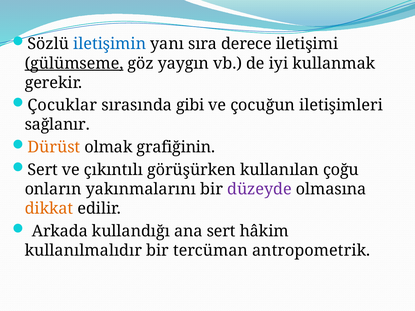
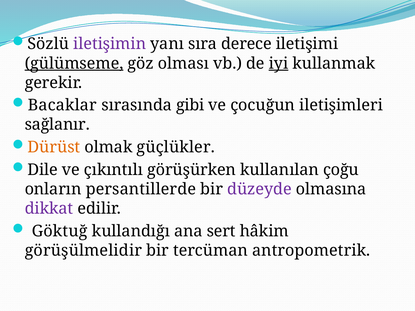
iletişimin colour: blue -> purple (110, 44)
yaygın: yaygın -> olması (183, 63)
iyi underline: none -> present (279, 63)
Çocuklar: Çocuklar -> Bacaklar (62, 105)
grafiğinin: grafiğinin -> güçlükler (176, 147)
Sert: Sert -> Dile (43, 170)
yakınmalarını: yakınmalarını -> persantillerde (141, 189)
dikkat colour: orange -> purple (49, 209)
Arkada: Arkada -> Göktuğ (60, 231)
kullanılmalıdır: kullanılmalıdır -> görüşülmelidir (83, 251)
